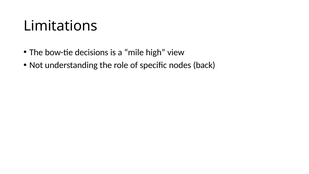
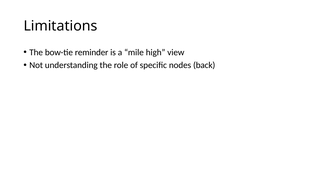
decisions: decisions -> reminder (92, 52)
